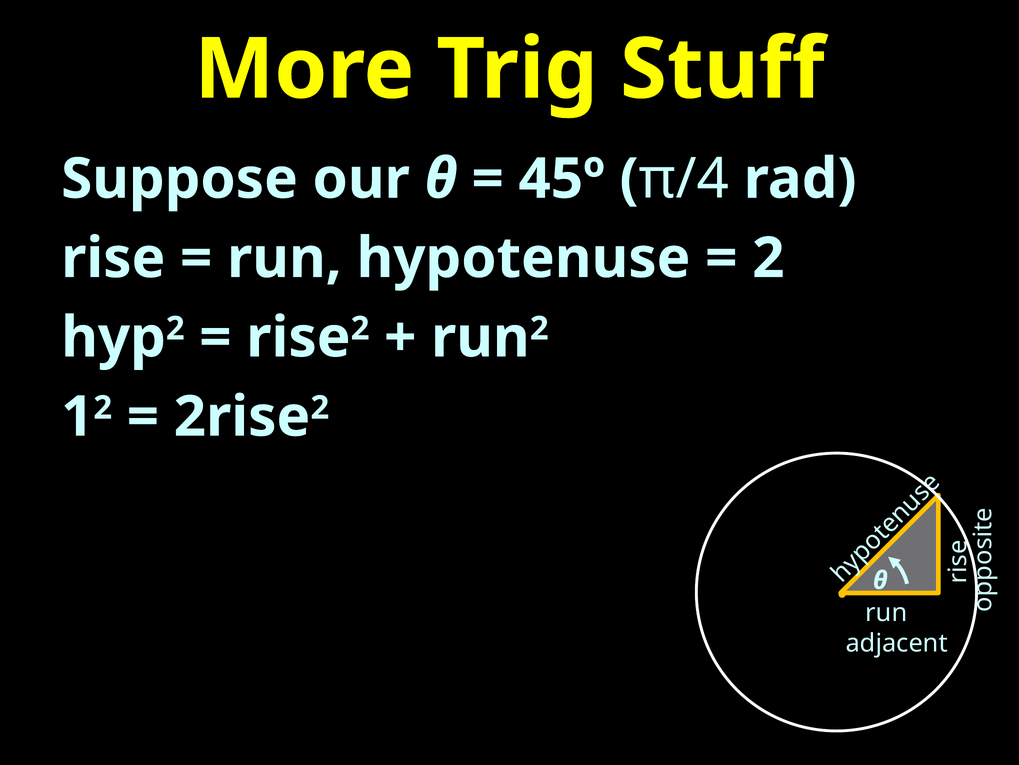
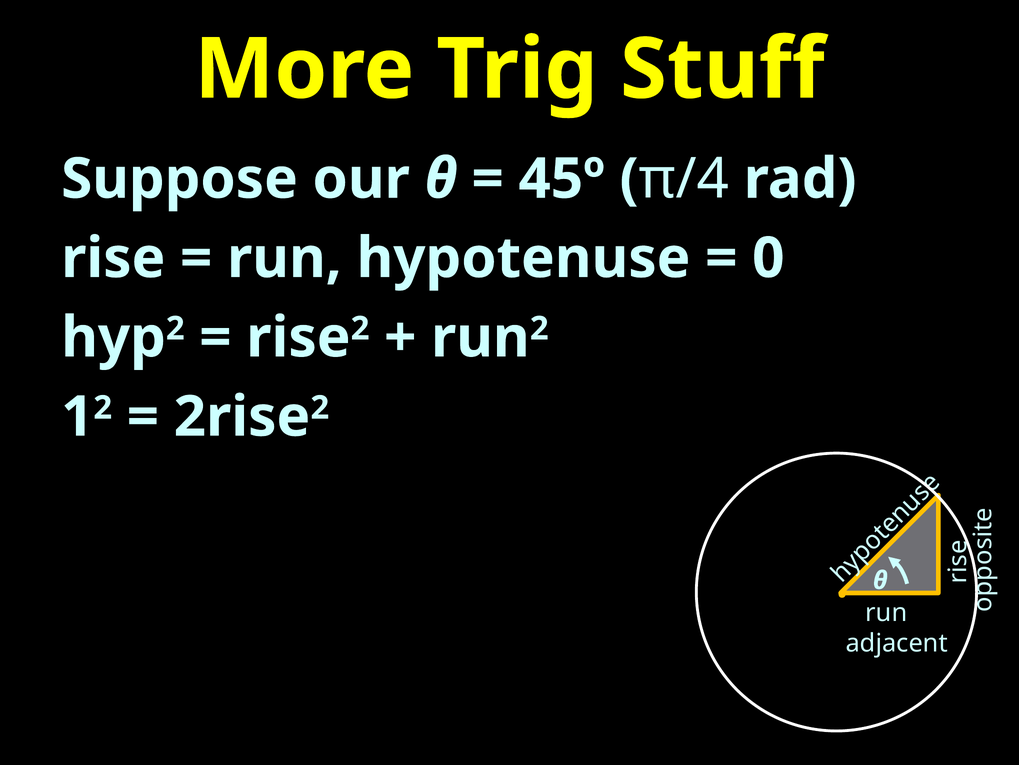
2: 2 -> 0 (768, 258)
